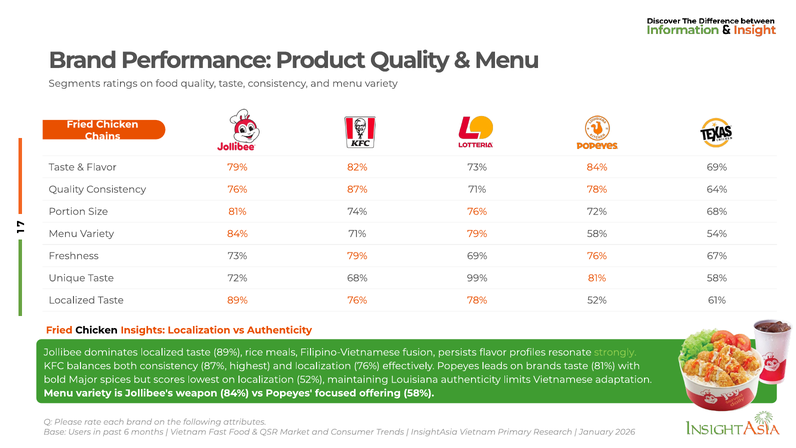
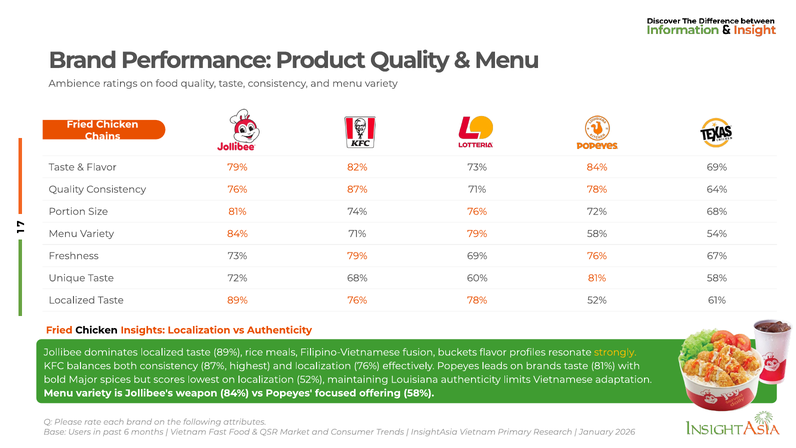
Segments: Segments -> Ambience (74, 83)
99%: 99% -> 60% (477, 278)
persists: persists -> buckets (457, 352)
strongly colour: light green -> yellow (615, 352)
